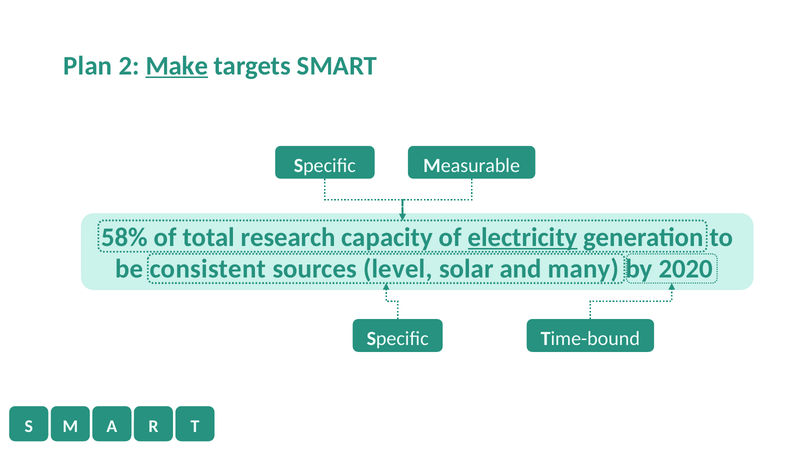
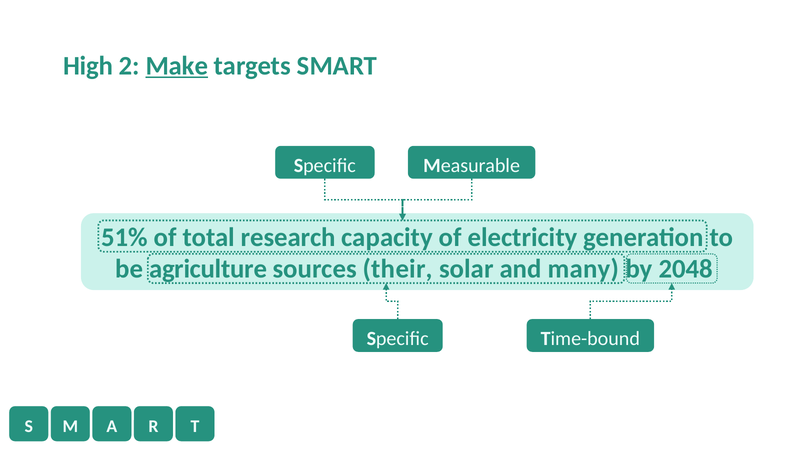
Plan: Plan -> High (88, 66)
58%: 58% -> 51% (124, 237)
electricity underline: present -> none (523, 237)
consistent: consistent -> agriculture (208, 268)
level: level -> their (398, 268)
2020: 2020 -> 2048 (686, 268)
